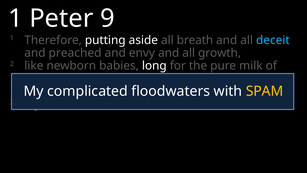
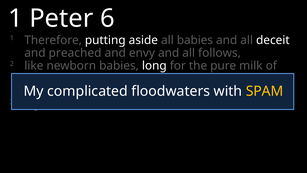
9: 9 -> 6 (107, 18)
all breath: breath -> babies (195, 40)
deceit colour: light blue -> white (273, 40)
growth: growth -> follows (219, 53)
